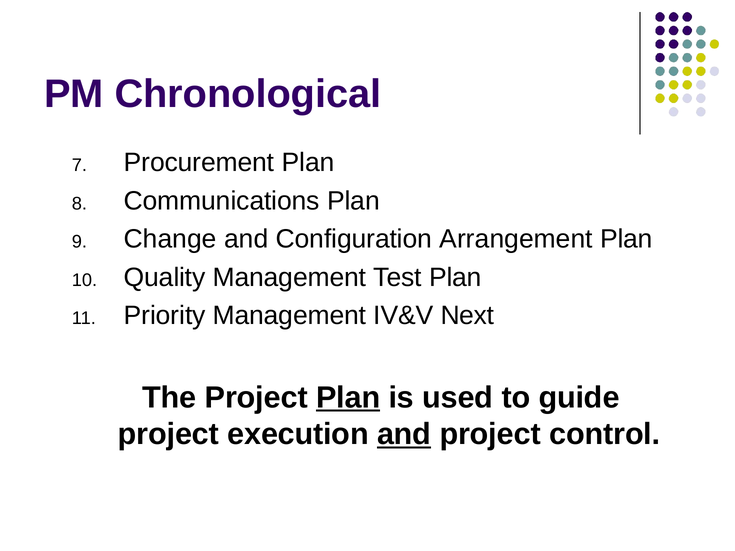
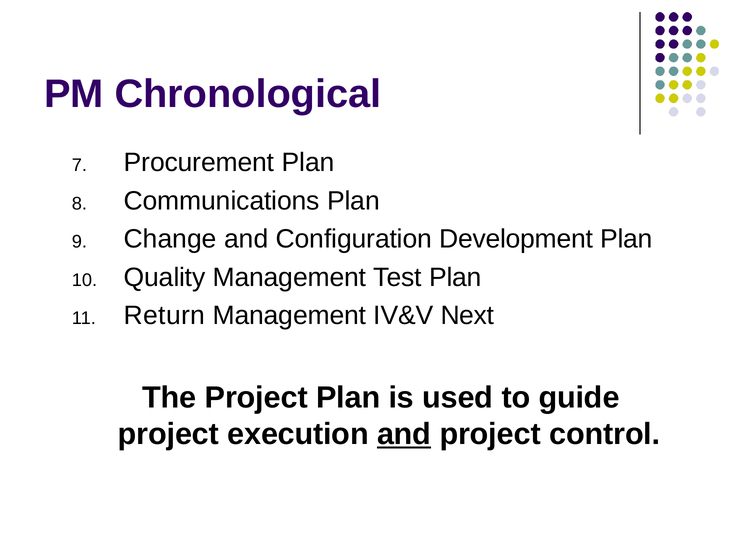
Arrangement: Arrangement -> Development (516, 239)
Priority: Priority -> Return (164, 316)
Plan underline: present -> none (348, 398)
